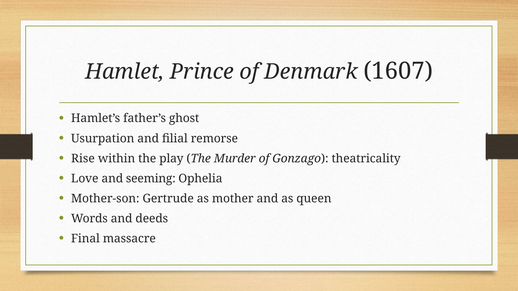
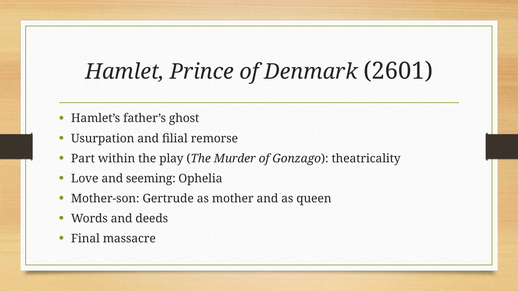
1607: 1607 -> 2601 (398, 71)
Rise: Rise -> Part (83, 159)
